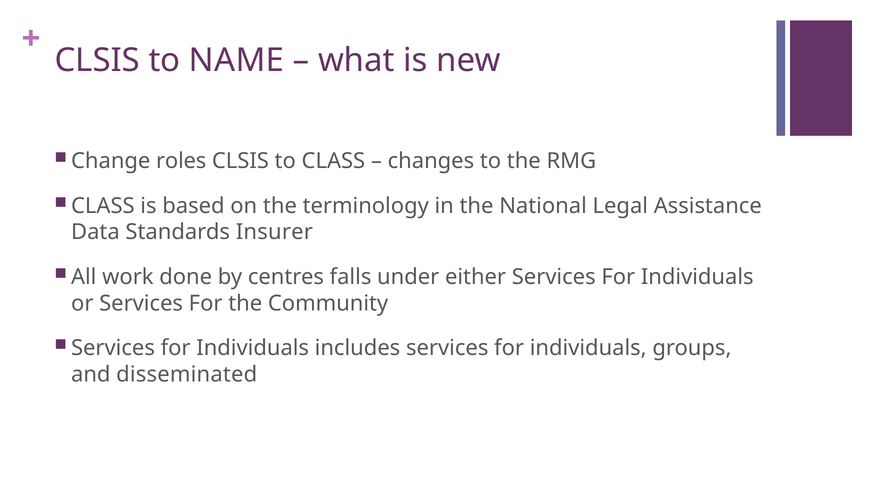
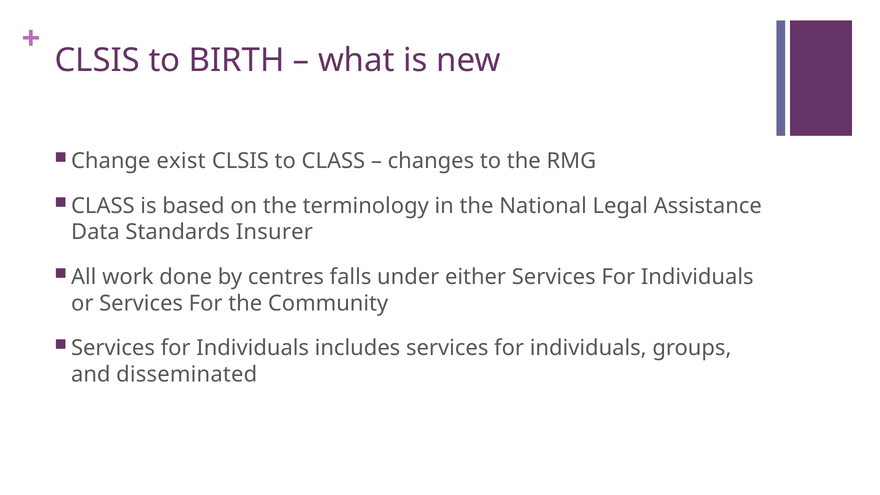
NAME: NAME -> BIRTH (237, 60)
roles: roles -> exist (181, 161)
